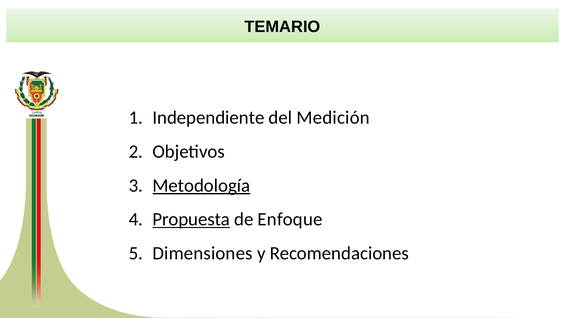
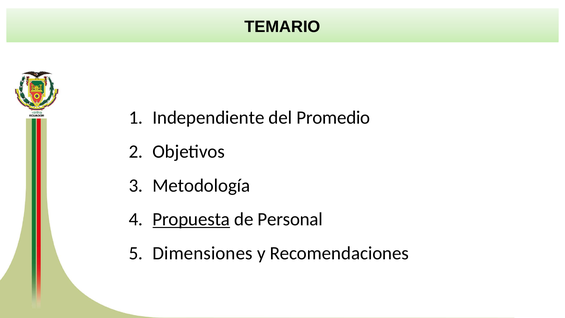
Medición: Medición -> Promedio (333, 118)
Metodología underline: present -> none (201, 185)
Enfoque: Enfoque -> Personal (290, 219)
